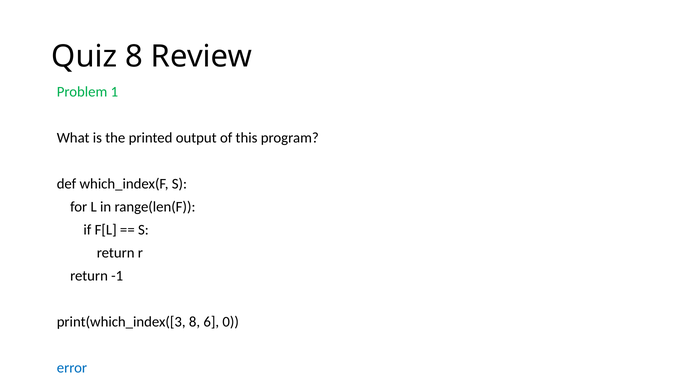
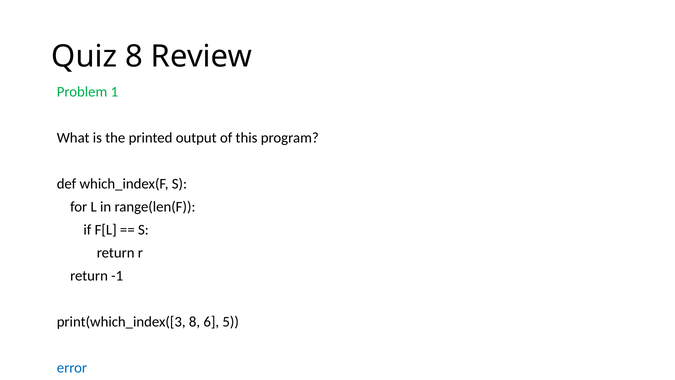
0: 0 -> 5 (231, 321)
